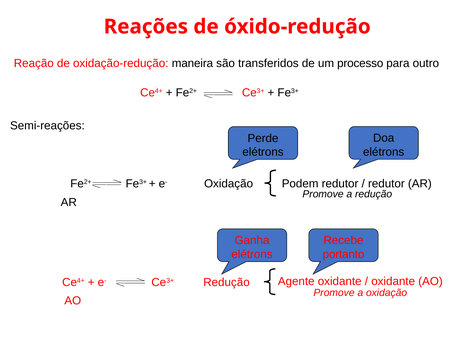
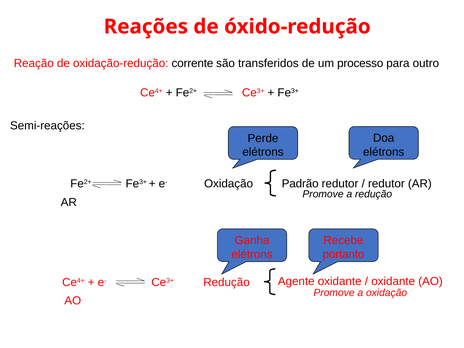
maneira: maneira -> corrente (192, 63)
Podem: Podem -> Padrão (300, 184)
